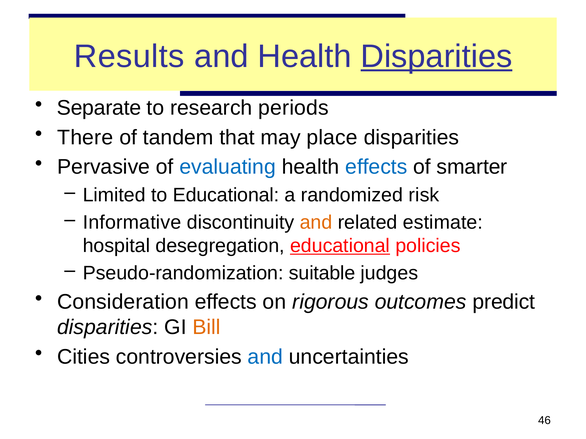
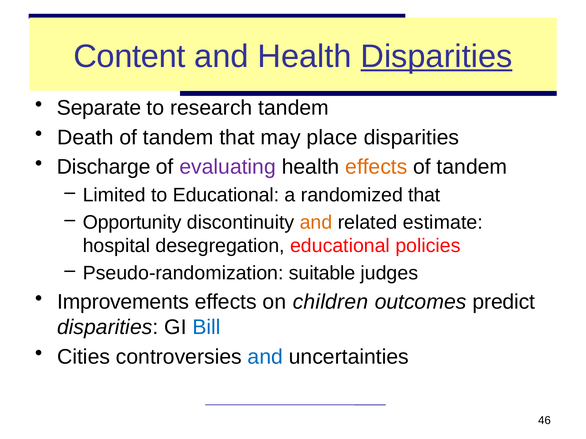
Results: Results -> Content (130, 56)
research periods: periods -> tandem (294, 108)
There: There -> Death (85, 138)
Pervasive: Pervasive -> Discharge (104, 167)
evaluating colour: blue -> purple (228, 167)
effects colour: blue -> orange (376, 167)
smarter: smarter -> tandem (472, 167)
randomized risk: risk -> that (424, 195)
Informative: Informative -> Opportunity (132, 223)
educational underline: present -> none (340, 246)
Consideration: Consideration -> Improvements (123, 302)
rigorous: rigorous -> children (330, 302)
Bill colour: orange -> blue (207, 328)
